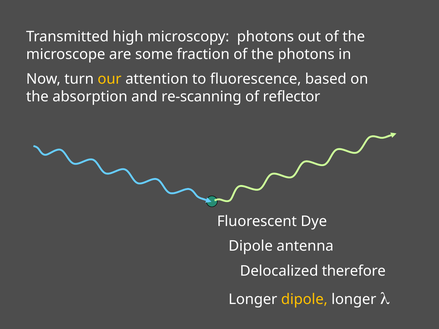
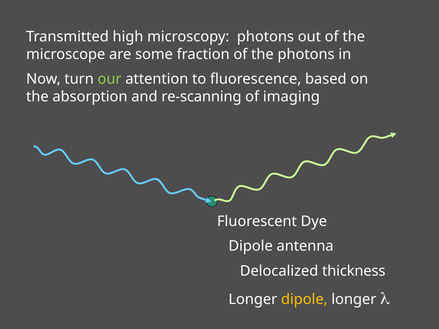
our colour: yellow -> light green (110, 79)
reflector: reflector -> imaging (291, 97)
therefore: therefore -> thickness (354, 271)
